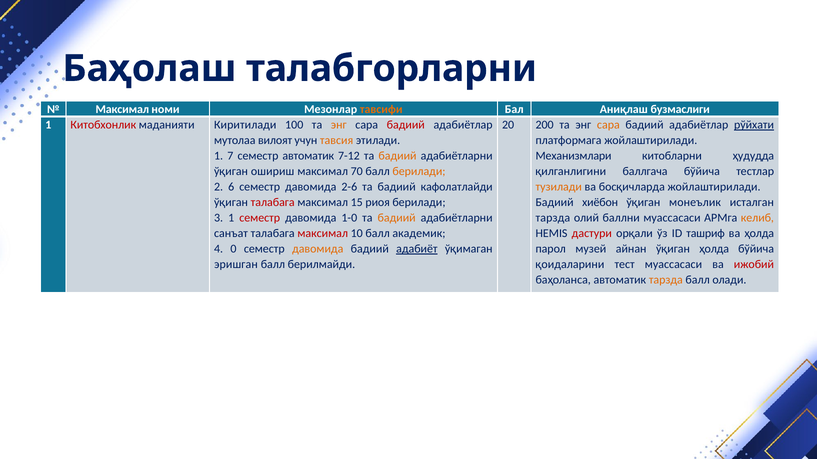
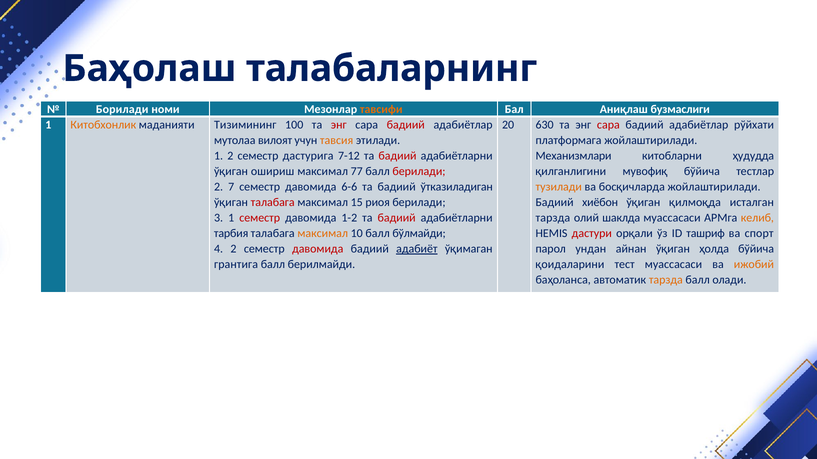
талабгорларни: талабгорларни -> талабаларнинг (392, 69)
Максимал: Максимал -> Борилади (122, 110)
Китобхонлик colour: red -> orange (103, 125)
Киритилади: Киритилади -> Тизимининг (245, 125)
энг colour: orange -> red (339, 125)
200: 200 -> 630 (545, 125)
сара colour: orange -> red (608, 125)
рўйхати underline: present -> none (754, 125)
1 7: 7 -> 2 (230, 156)
семестр автоматик: автоматик -> дастурига (308, 156)
бадиий colour: orange -> red (398, 156)
70: 70 -> 77 (357, 172)
берилади colour: orange -> red (419, 172)
баллгача: баллгача -> мувофиқ (645, 172)
6: 6 -> 7 (231, 187)
2-6: 2-6 -> 6-6 (349, 187)
кафолатлайди: кафолатлайди -> ўтказиладиган (457, 187)
монеълик: монеълик -> қилмоқда (695, 203)
1-0: 1-0 -> 1-2 (349, 218)
бадиий colour: orange -> red (397, 218)
баллни: баллни -> шаклда (621, 218)
санъат: санъат -> тарбия (231, 234)
максимал colour: red -> orange (323, 234)
академик: академик -> бўлмайди (419, 234)
ва ҳолда: ҳолда -> спорт (759, 234)
4 0: 0 -> 2 (233, 249)
давомида colour: orange -> red (318, 249)
музей: музей -> ундан (591, 249)
эришган: эришган -> грантига (236, 265)
ижобий colour: red -> orange (754, 265)
